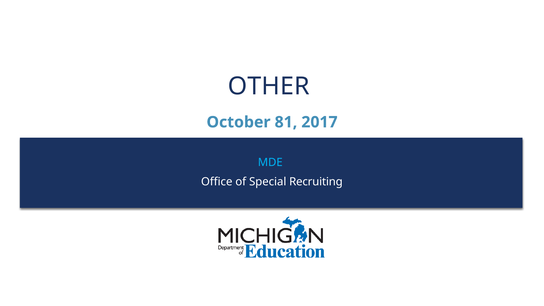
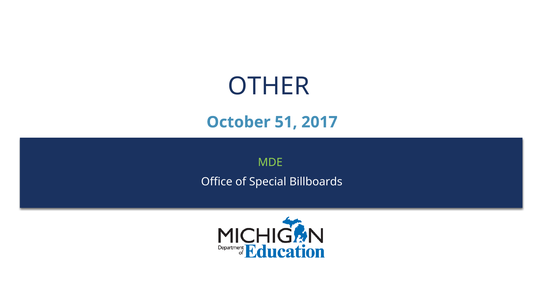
81: 81 -> 51 (286, 122)
MDE colour: light blue -> light green (270, 162)
Recruiting: Recruiting -> Billboards (316, 182)
